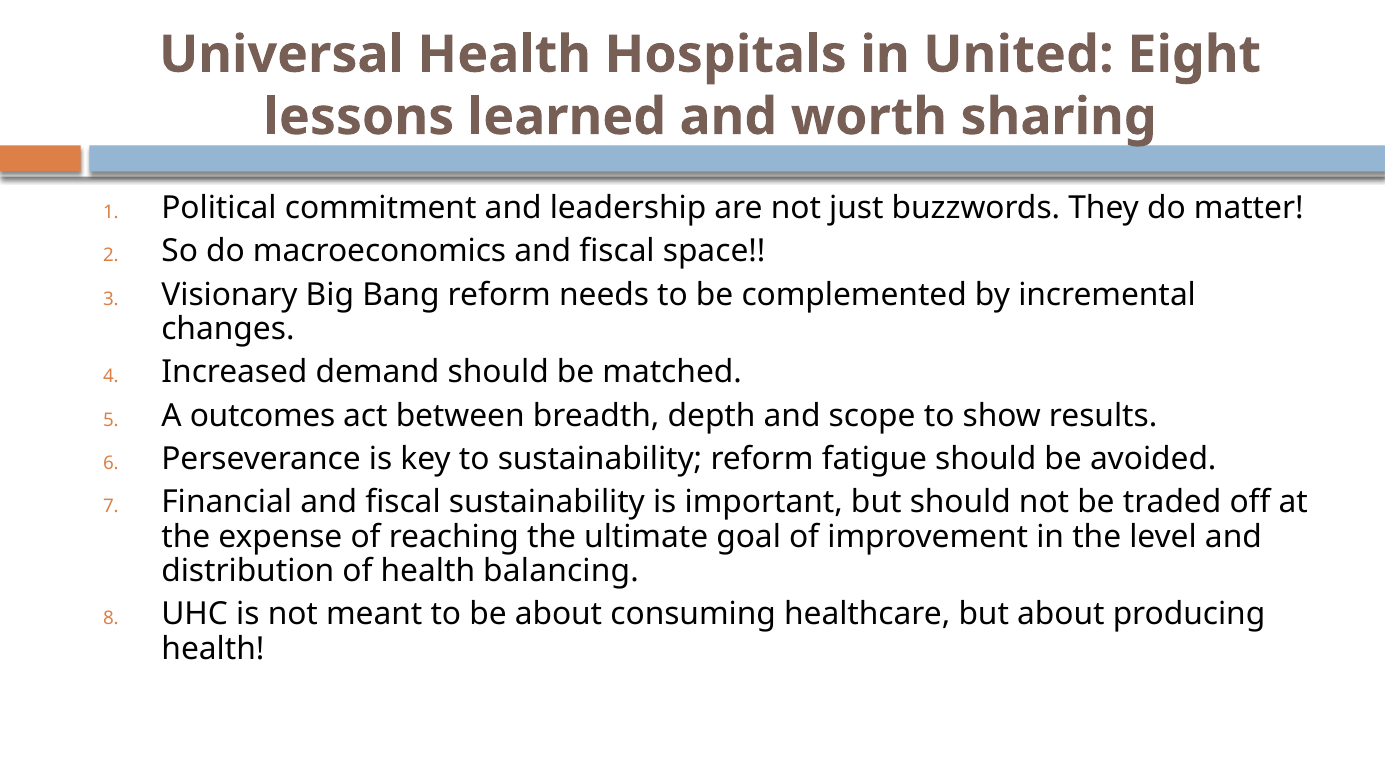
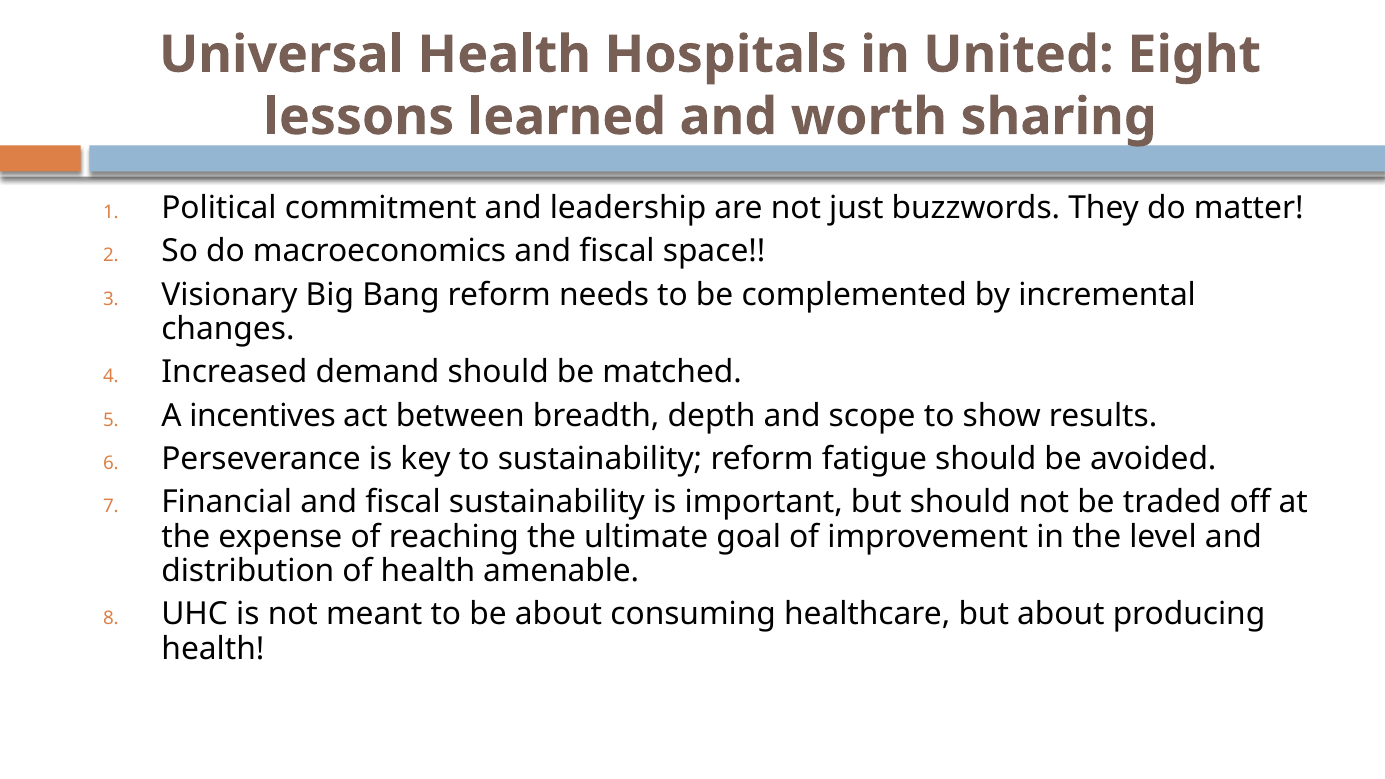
outcomes: outcomes -> incentives (263, 416)
balancing: balancing -> amenable (561, 571)
